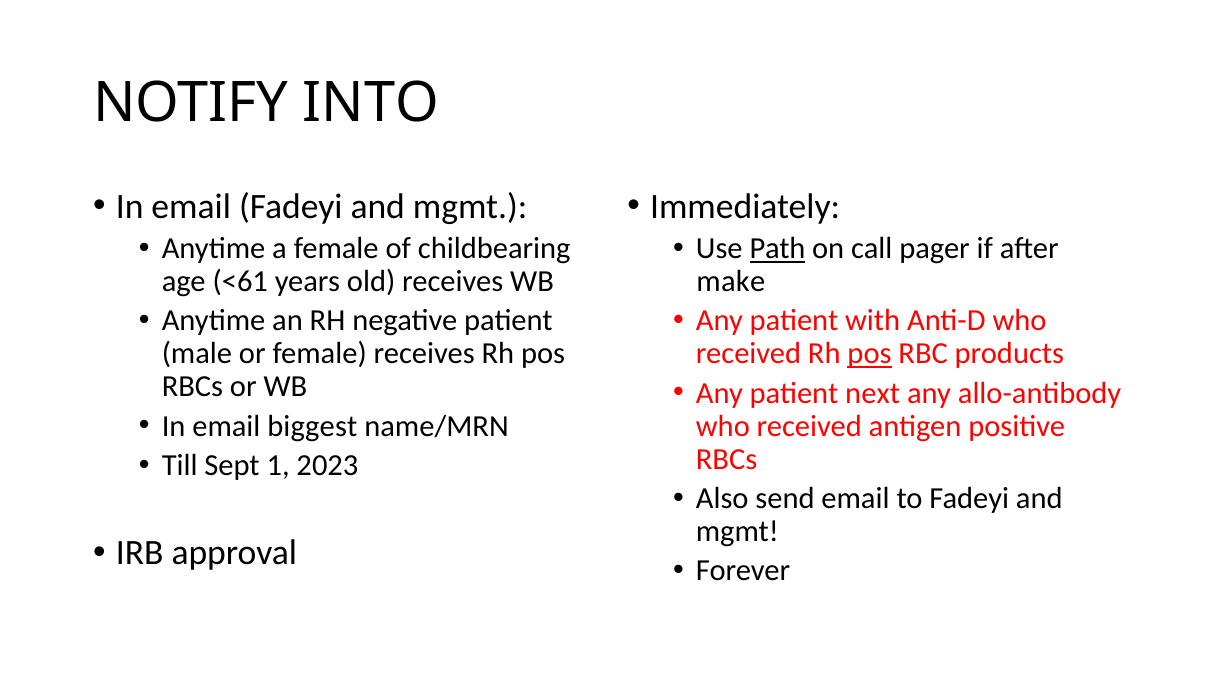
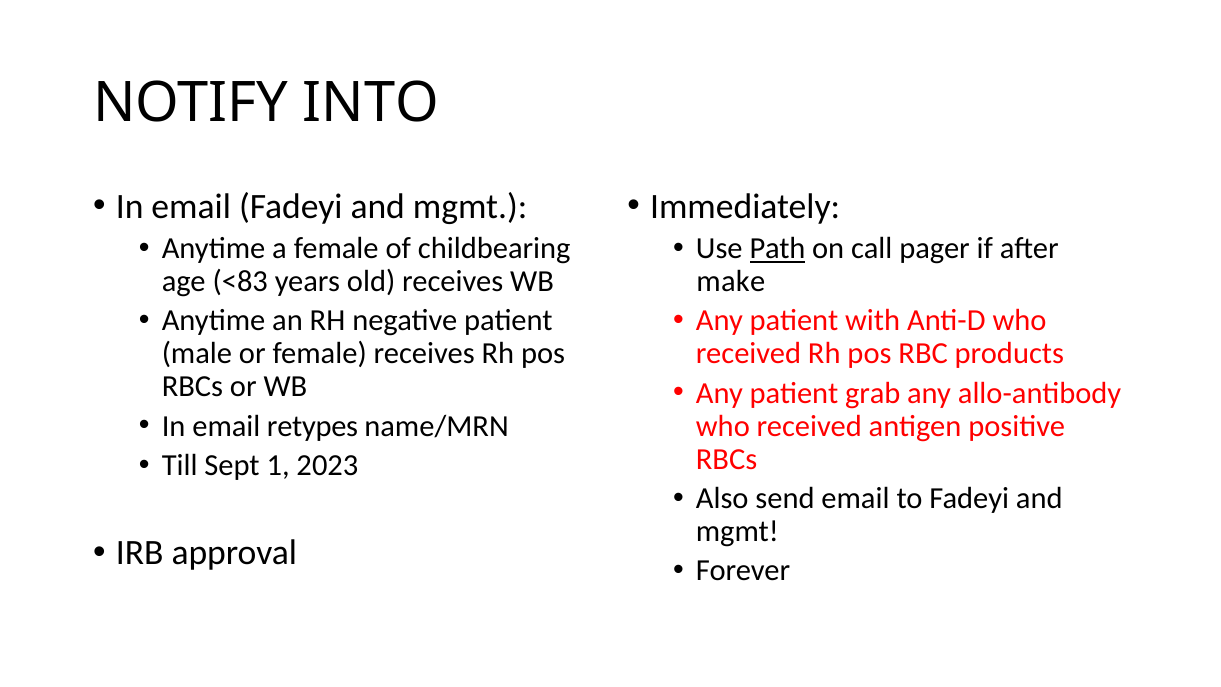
<61: <61 -> <83 (240, 281)
pos underline: present -> none (870, 354)
next: next -> grab (873, 393)
biggest: biggest -> retypes (313, 426)
